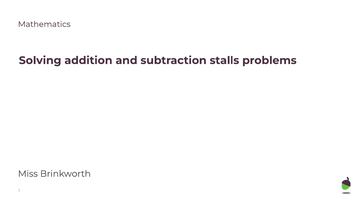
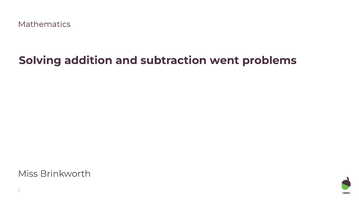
stalls: stalls -> went (224, 60)
